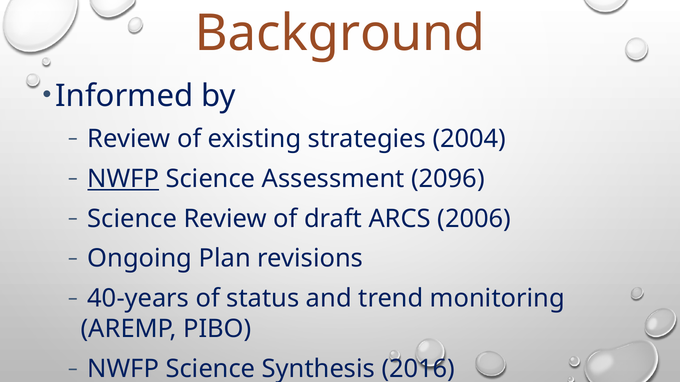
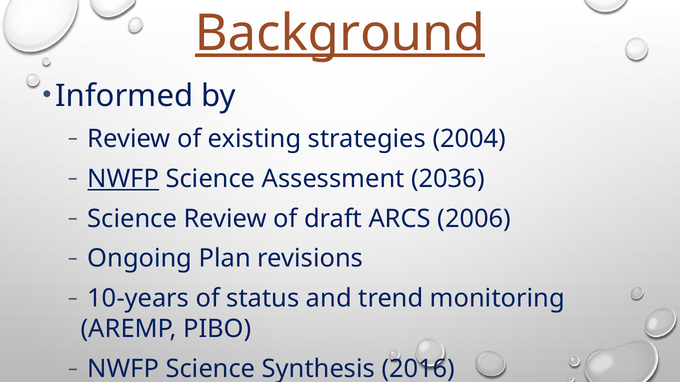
Background underline: none -> present (340, 33)
2096: 2096 -> 2036 (448, 179)
40-years: 40-years -> 10-years (138, 299)
